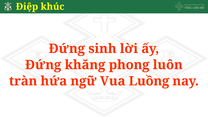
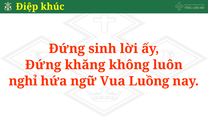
phong: phong -> không (129, 65)
tràn: tràn -> nghỉ (23, 81)
